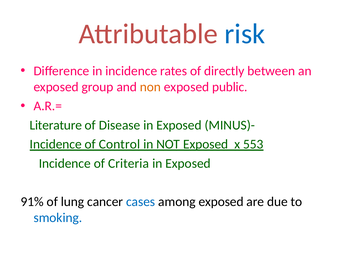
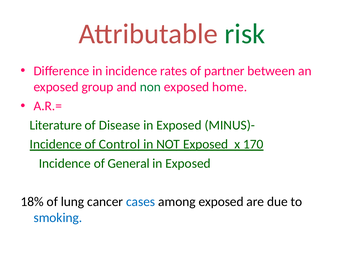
risk colour: blue -> green (245, 34)
directly: directly -> partner (224, 71)
non colour: orange -> green (150, 87)
public: public -> home (230, 87)
553: 553 -> 170 (253, 144)
Criteria: Criteria -> General (129, 163)
91%: 91% -> 18% (32, 202)
